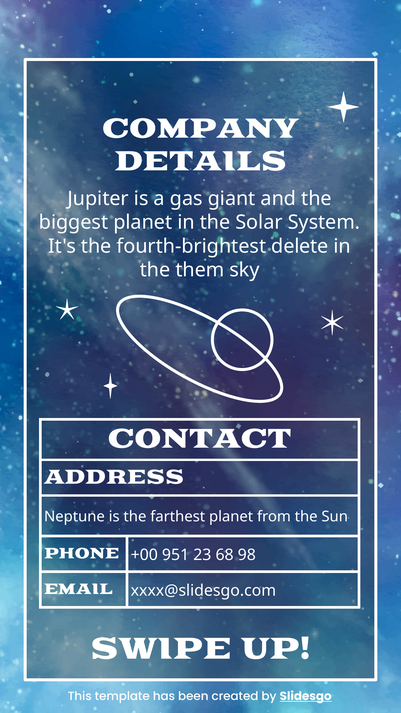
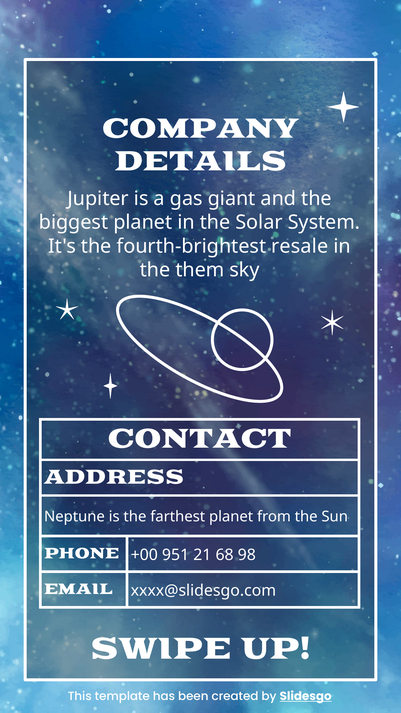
delete: delete -> resale (300, 246)
23: 23 -> 21 (202, 555)
